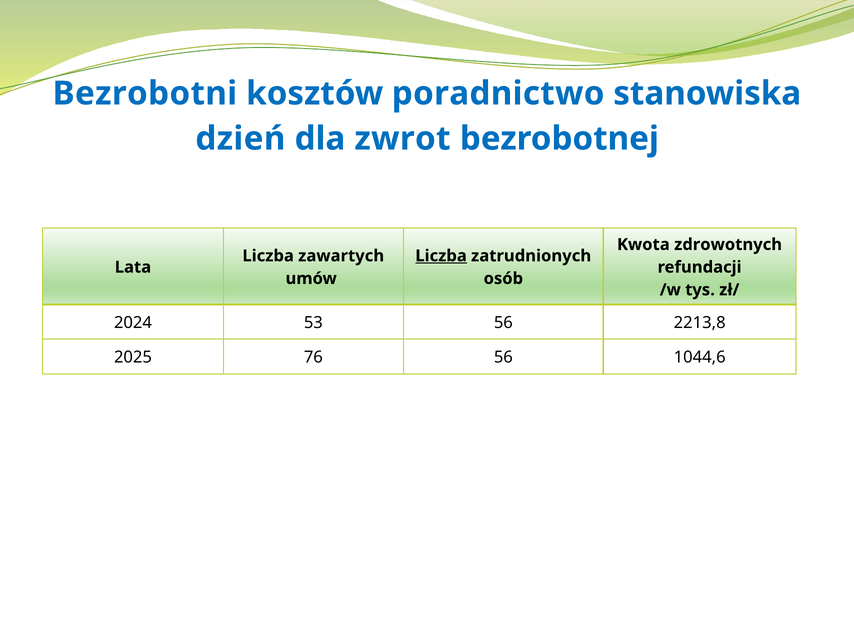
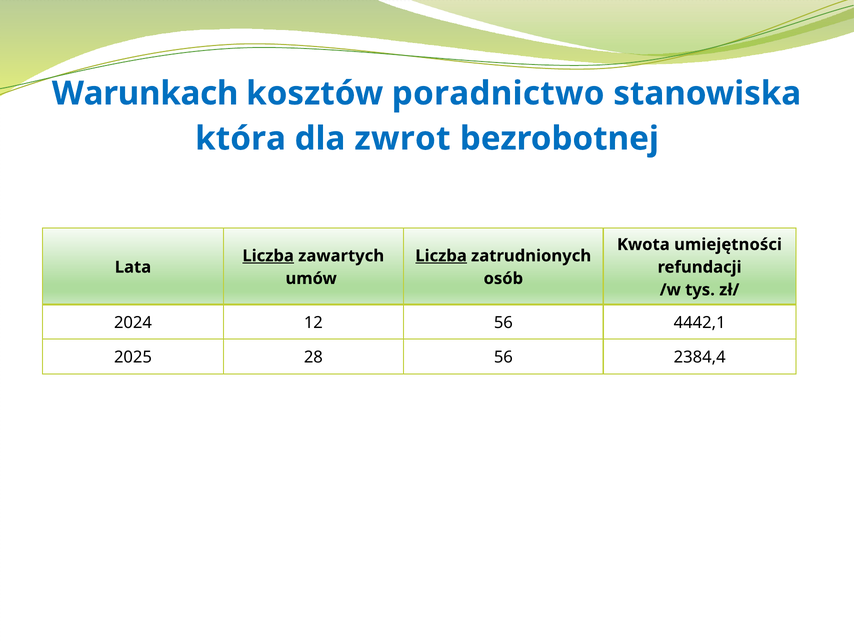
Bezrobotni: Bezrobotni -> Warunkach (145, 93)
dzień: dzień -> która (241, 139)
zdrowotnych: zdrowotnych -> umiejętności (728, 244)
Liczba underline: none -> present (268, 256)
53: 53 -> 12 (313, 323)
2213,8: 2213,8 -> 4442,1 (700, 323)
76: 76 -> 28 (313, 357)
1044,6: 1044,6 -> 2384,4 (700, 357)
